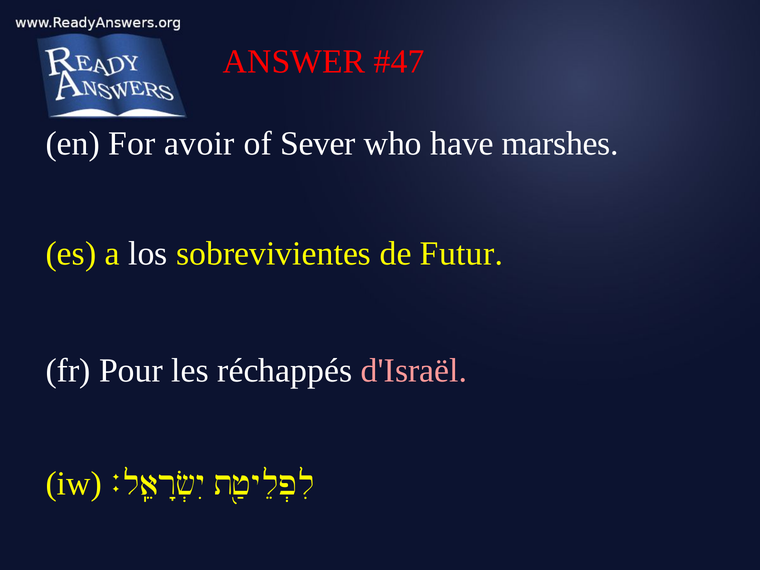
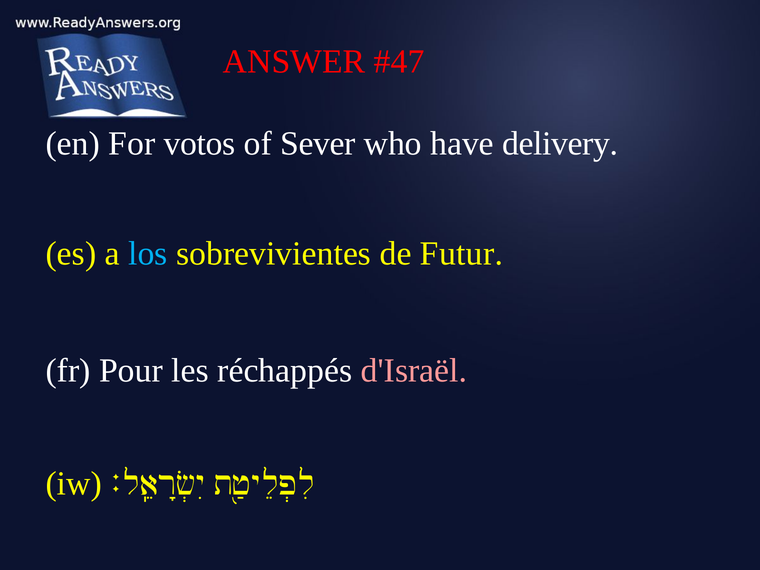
avoir: avoir -> votos (200, 144)
marshes: marshes -> delivery (560, 144)
los colour: white -> light blue (148, 254)
